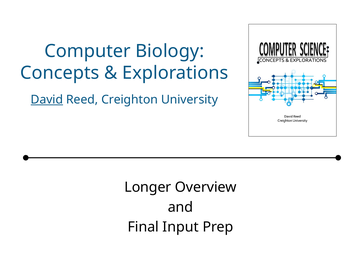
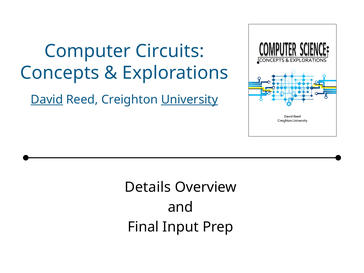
Biology: Biology -> Circuits (170, 51)
University underline: none -> present (190, 100)
Longer: Longer -> Details (148, 187)
